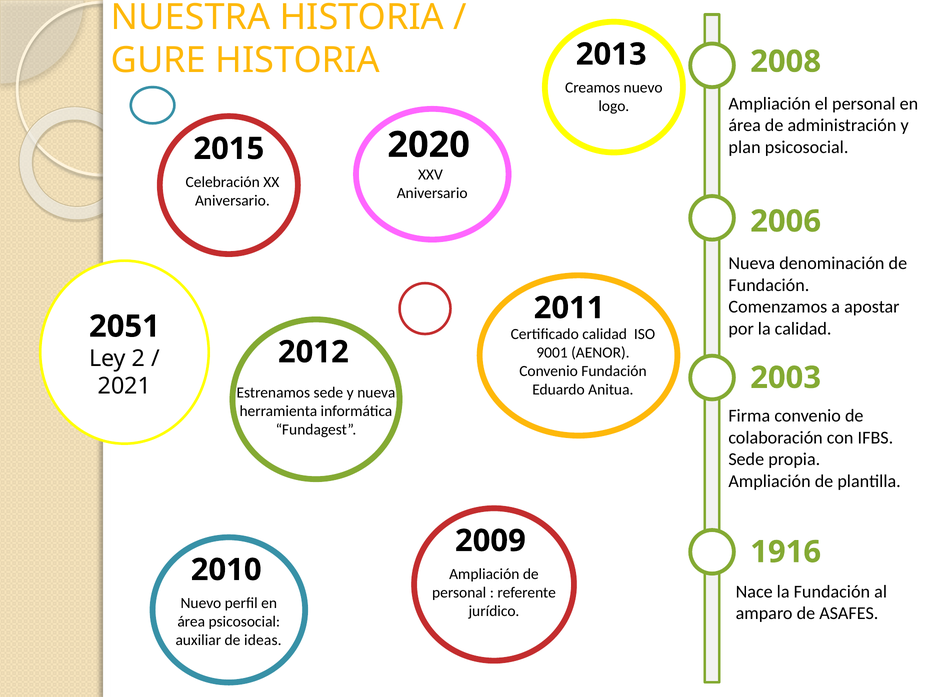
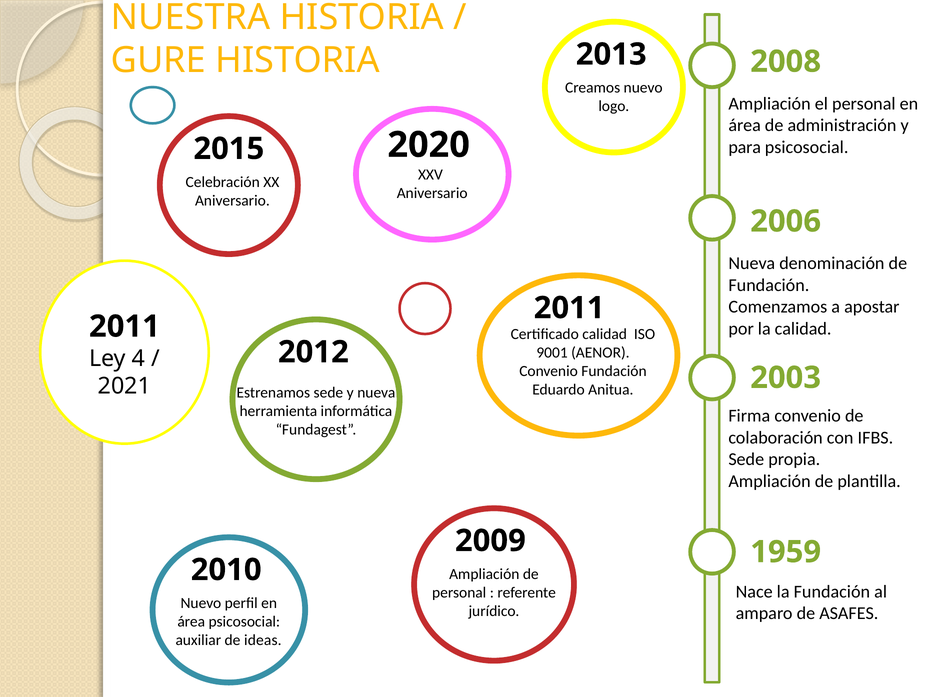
plan: plan -> para (745, 147)
2051: 2051 -> 2011 (124, 327)
2: 2 -> 4 (138, 359)
1916: 1916 -> 1959 (786, 552)
